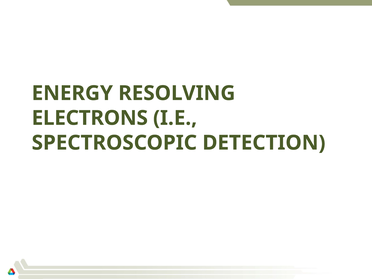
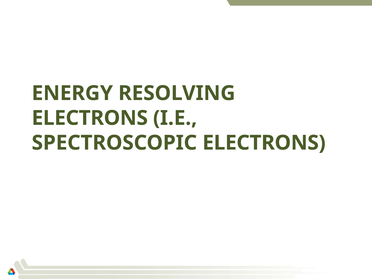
SPECTROSCOPIC DETECTION: DETECTION -> ELECTRONS (264, 143)
